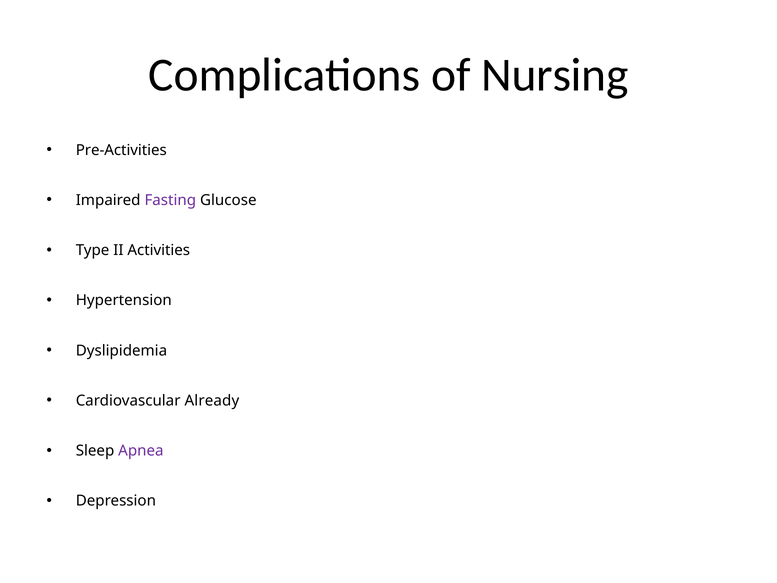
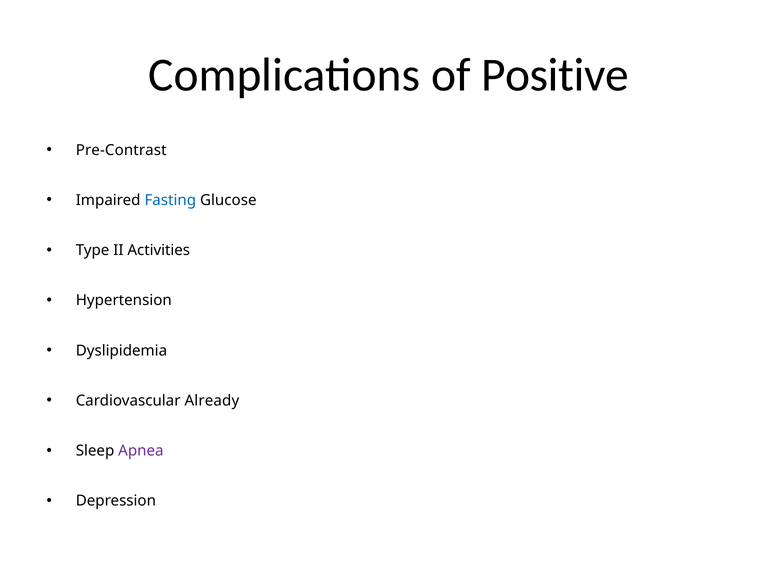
Nursing: Nursing -> Positive (555, 75)
Pre-Activities: Pre-Activities -> Pre-Contrast (121, 150)
Fasting colour: purple -> blue (170, 200)
